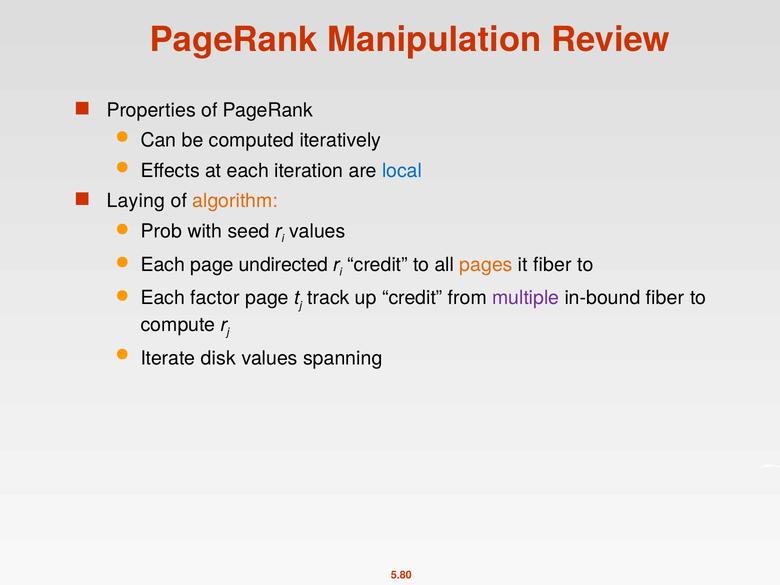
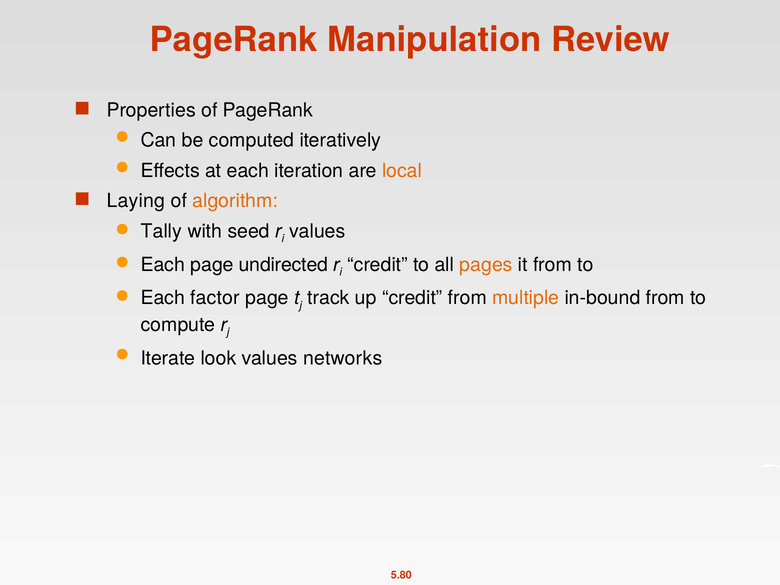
local colour: blue -> orange (402, 171)
Prob: Prob -> Tally (161, 231)
it fiber: fiber -> from (553, 265)
multiple colour: purple -> orange (526, 298)
in-bound fiber: fiber -> from (665, 298)
disk: disk -> look (218, 358)
spanning: spanning -> networks (343, 358)
